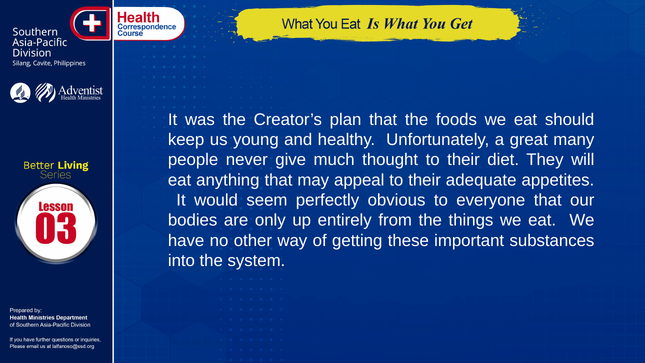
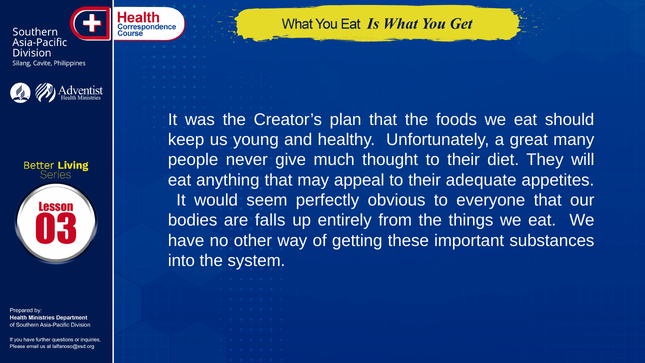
only: only -> falls (270, 220)
